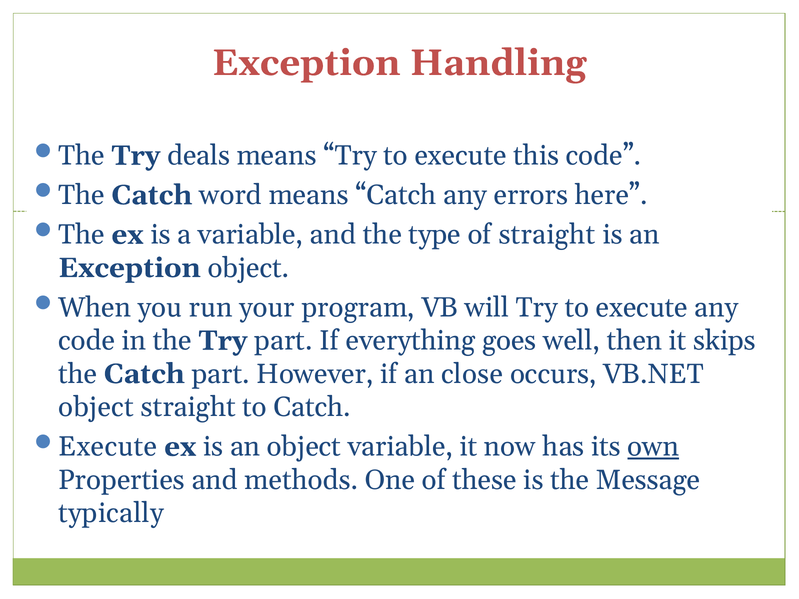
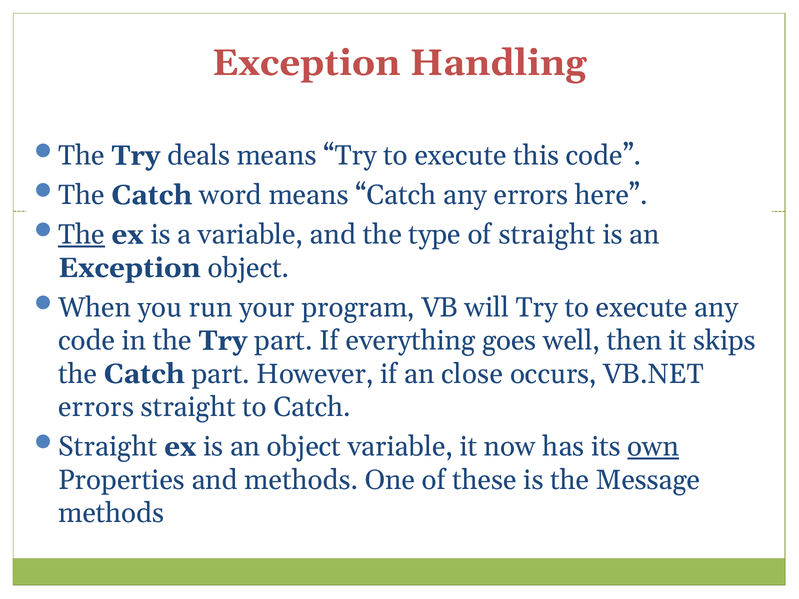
The underline: none -> present (82, 235)
object: object -> errors (96, 407)
Execute: Execute -> Straight (108, 447)
typically: typically -> methods (111, 513)
